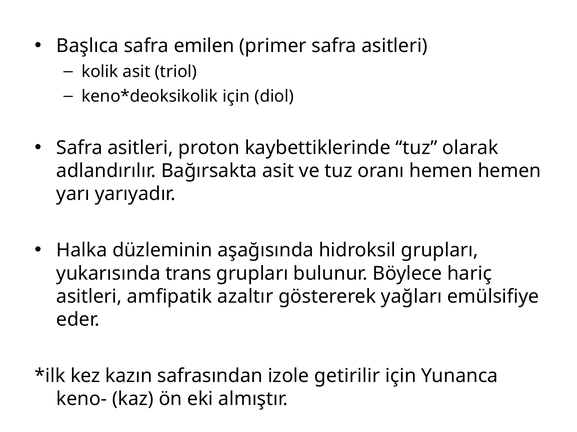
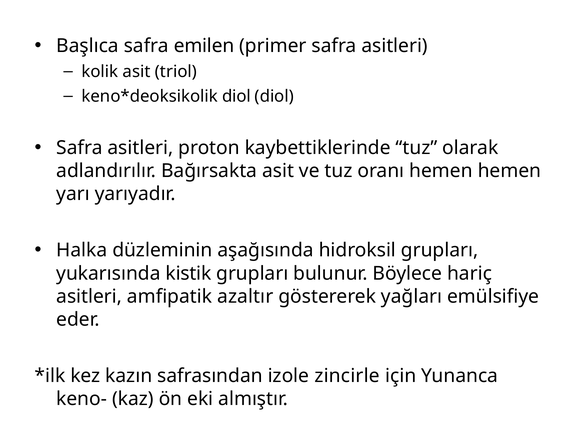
için: için -> diol (236, 97)
trans: trans -> kistik (188, 274)
getirilir: getirilir -> zincirle (347, 376)
